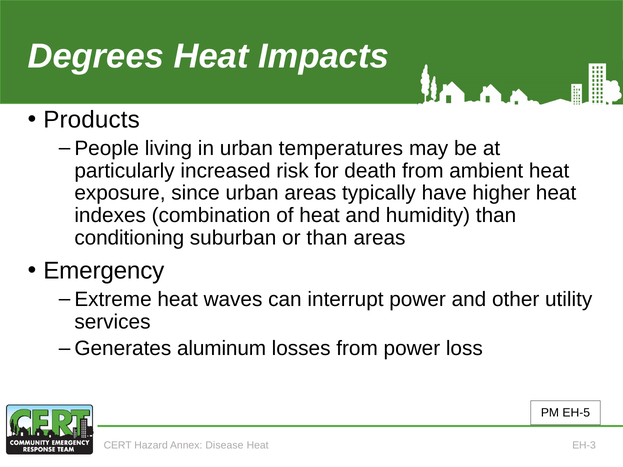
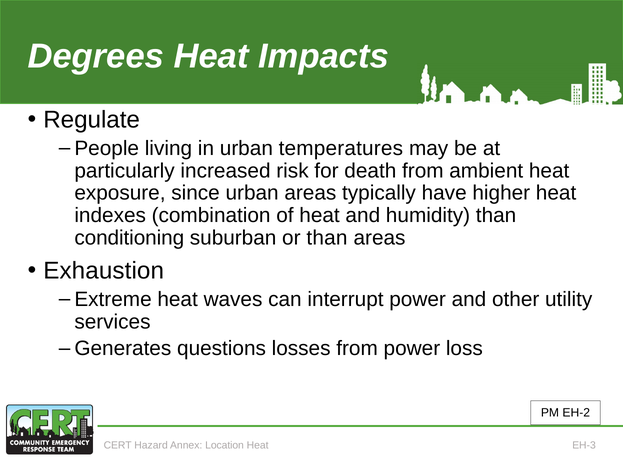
Products: Products -> Regulate (92, 120)
Emergency: Emergency -> Exhaustion (104, 271)
aluminum: aluminum -> questions (222, 349)
EH-5: EH-5 -> EH-2 (576, 413)
Disease: Disease -> Location (225, 445)
